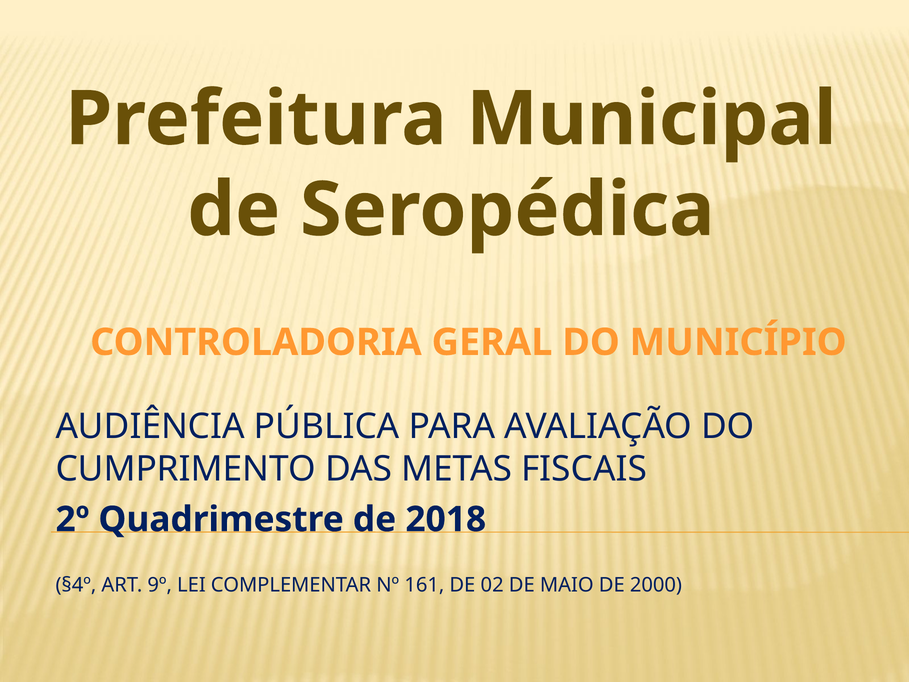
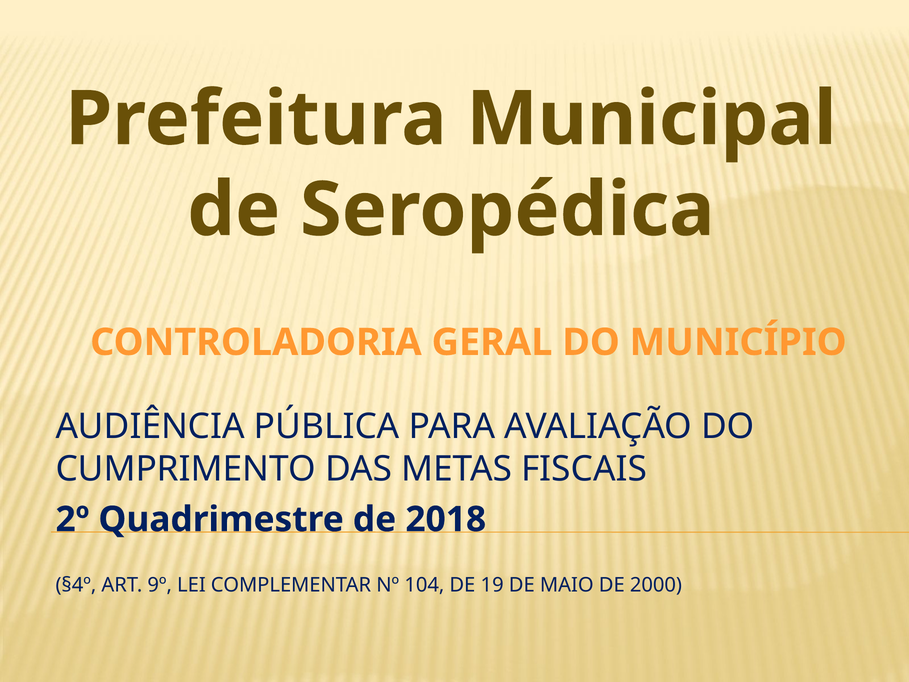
161: 161 -> 104 (424, 585)
02: 02 -> 19 (492, 585)
